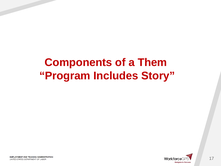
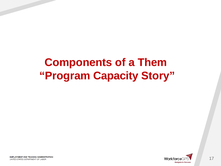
Includes: Includes -> Capacity (116, 76)
